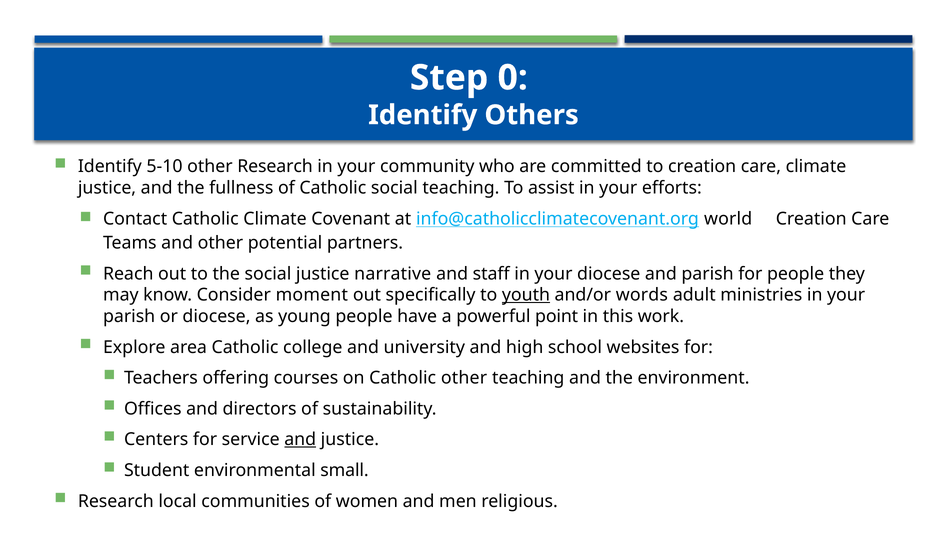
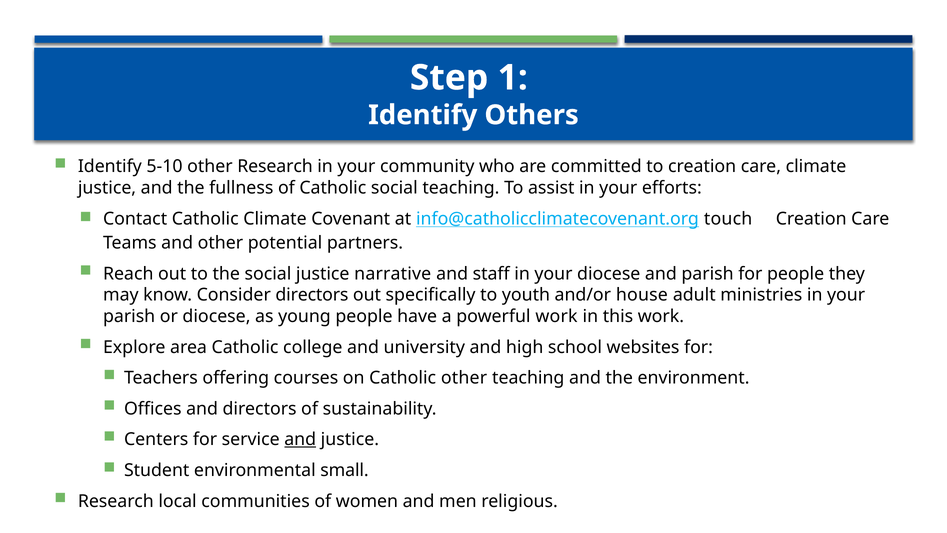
0: 0 -> 1 (513, 78)
world: world -> touch (728, 219)
Consider moment: moment -> directors (312, 295)
youth underline: present -> none (526, 295)
words: words -> house (642, 295)
powerful point: point -> work (556, 316)
